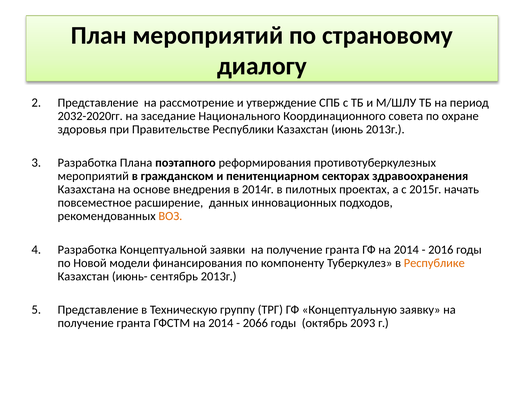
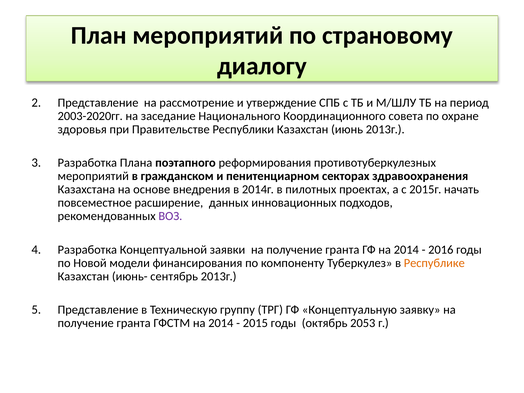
2032-2020гг: 2032-2020гг -> 2003-2020гг (90, 116)
ВОЗ colour: orange -> purple (170, 216)
2066: 2066 -> 2015 (255, 323)
2093: 2093 -> 2053 (363, 323)
